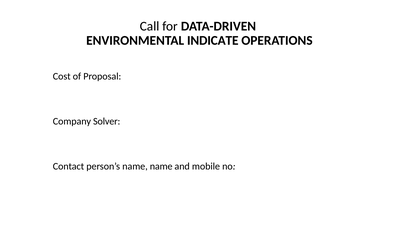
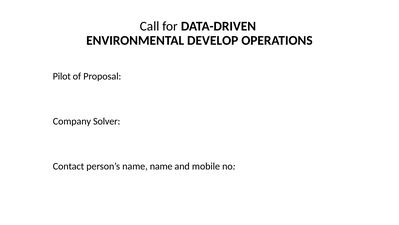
INDICATE: INDICATE -> DEVELOP (213, 40)
Cost: Cost -> Pilot (62, 76)
